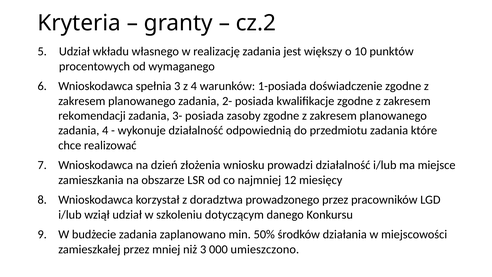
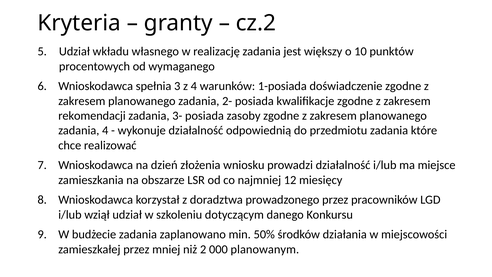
niż 3: 3 -> 2 (203, 249)
umieszczono: umieszczono -> planowanym (265, 249)
